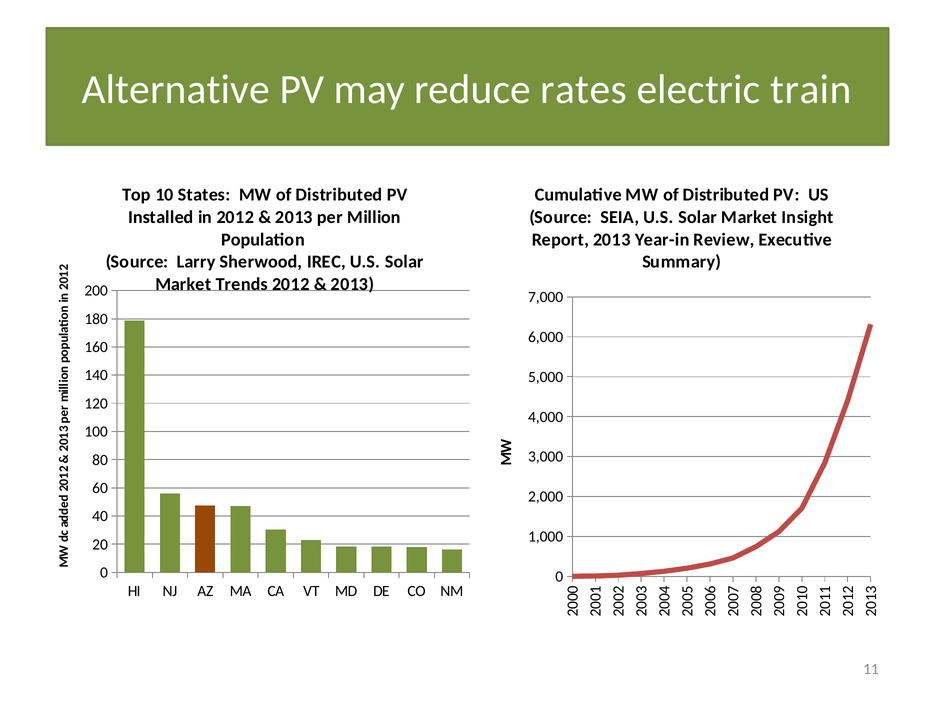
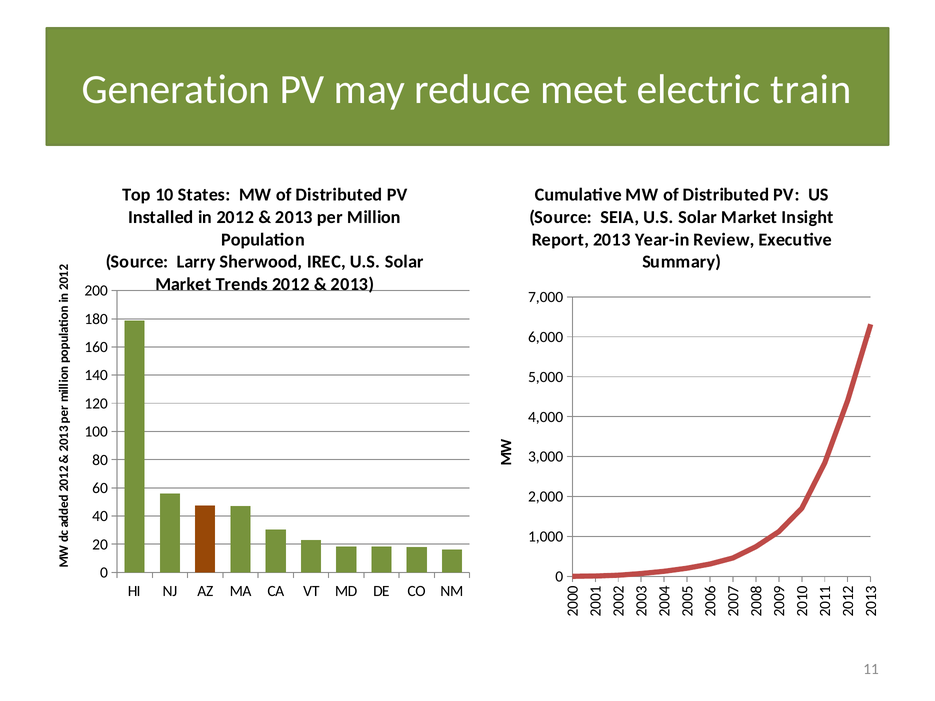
Alternative: Alternative -> Generation (176, 89)
rates: rates -> meet (584, 89)
